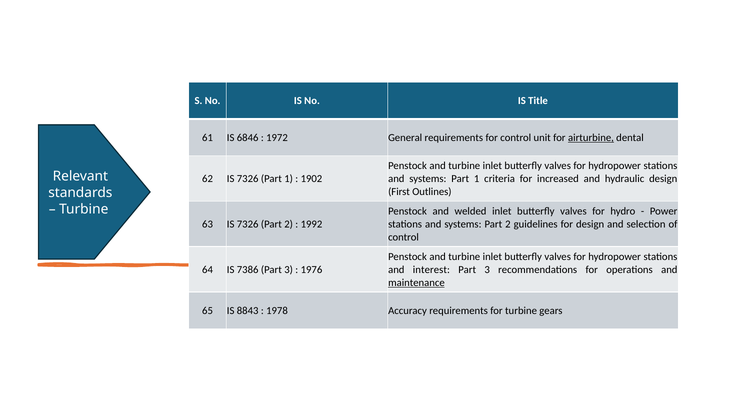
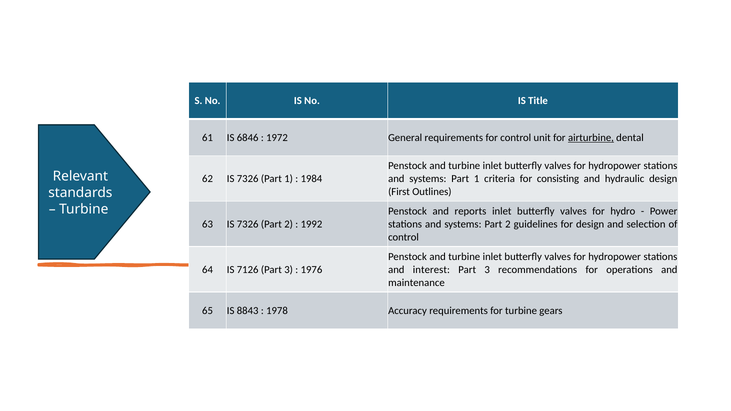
1902: 1902 -> 1984 (311, 179)
increased: increased -> consisting (558, 179)
welded: welded -> reports (470, 211)
7386: 7386 -> 7126 (248, 270)
maintenance underline: present -> none (416, 283)
